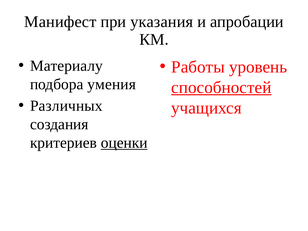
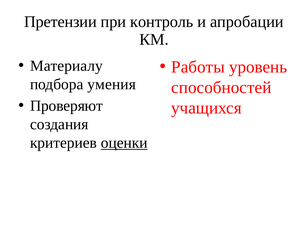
Манифест: Манифест -> Претензии (60, 22)
указания: указания -> контроль (162, 22)
способностей underline: present -> none (221, 87)
Различных: Различных -> Проверяют (66, 106)
